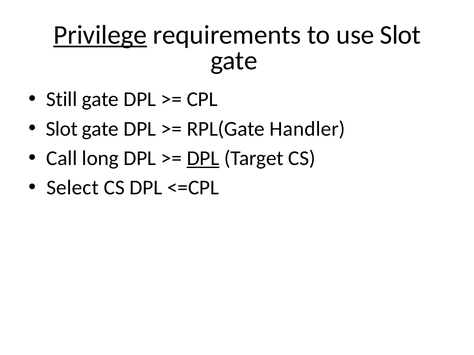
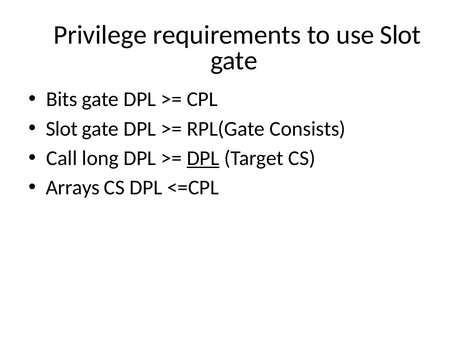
Privilege underline: present -> none (100, 35)
Still: Still -> Bits (62, 99)
Handler: Handler -> Consists (308, 129)
Select: Select -> Arrays (73, 188)
